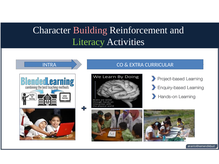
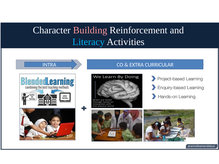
Literacy colour: light green -> light blue (89, 42)
